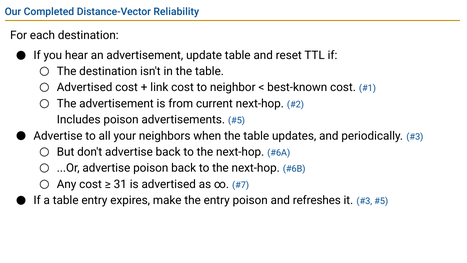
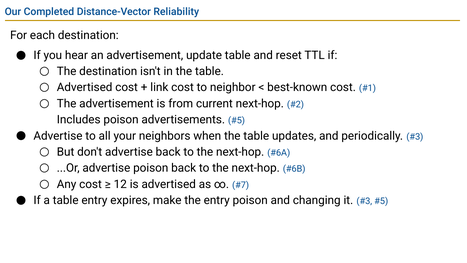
31: 31 -> 12 (120, 184)
refreshes: refreshes -> changing (317, 200)
